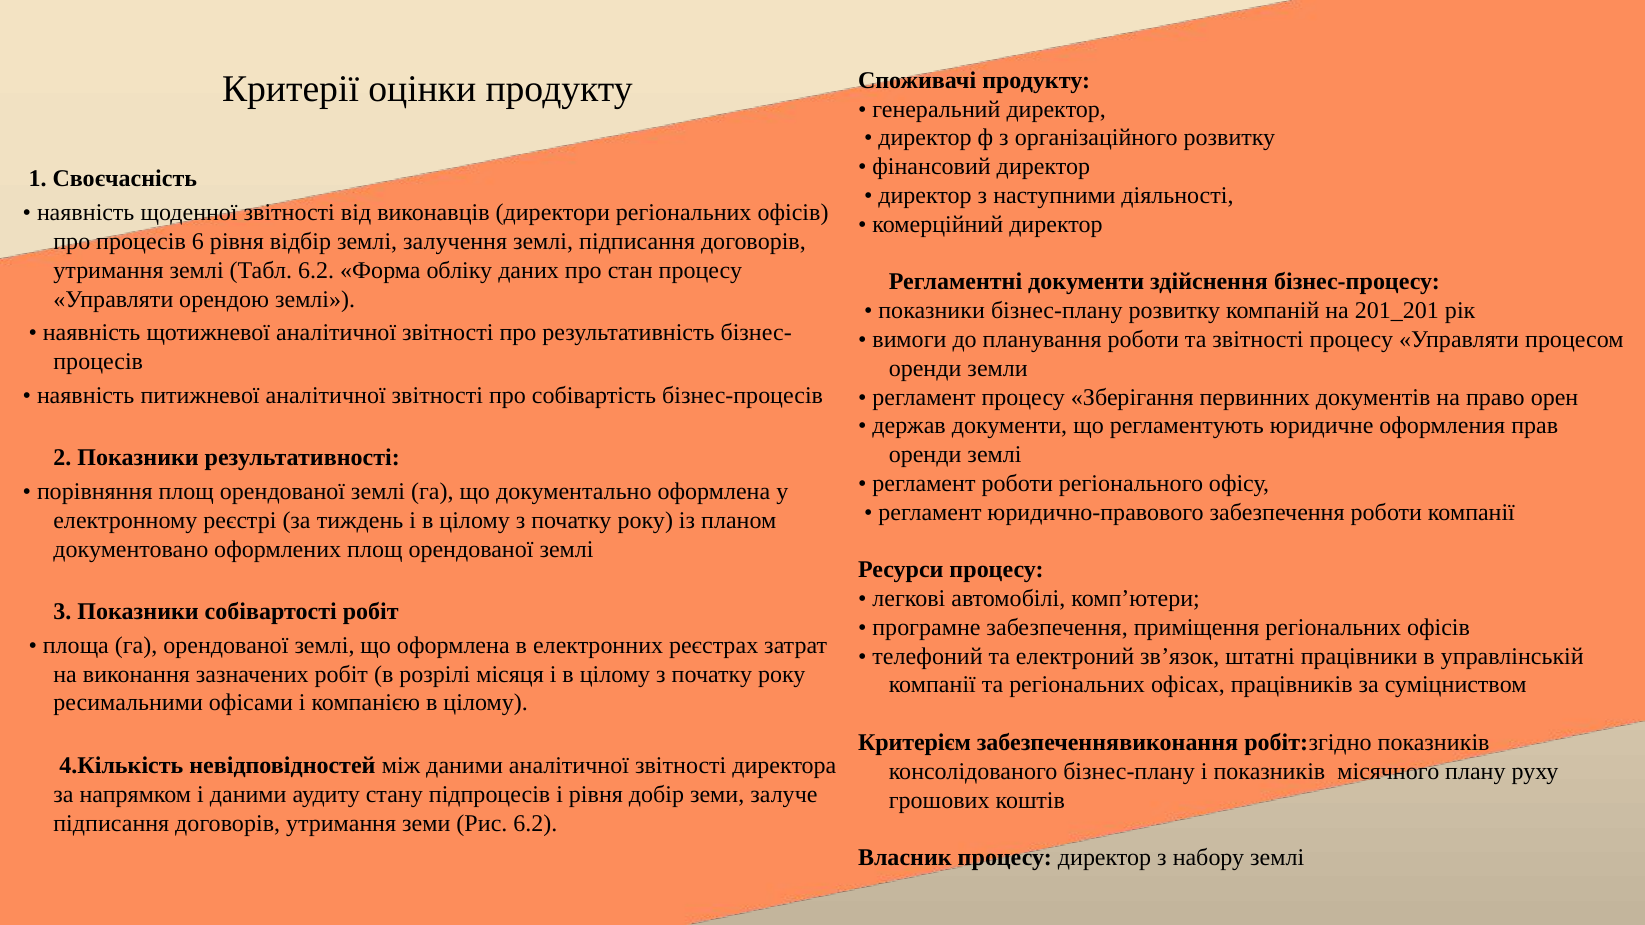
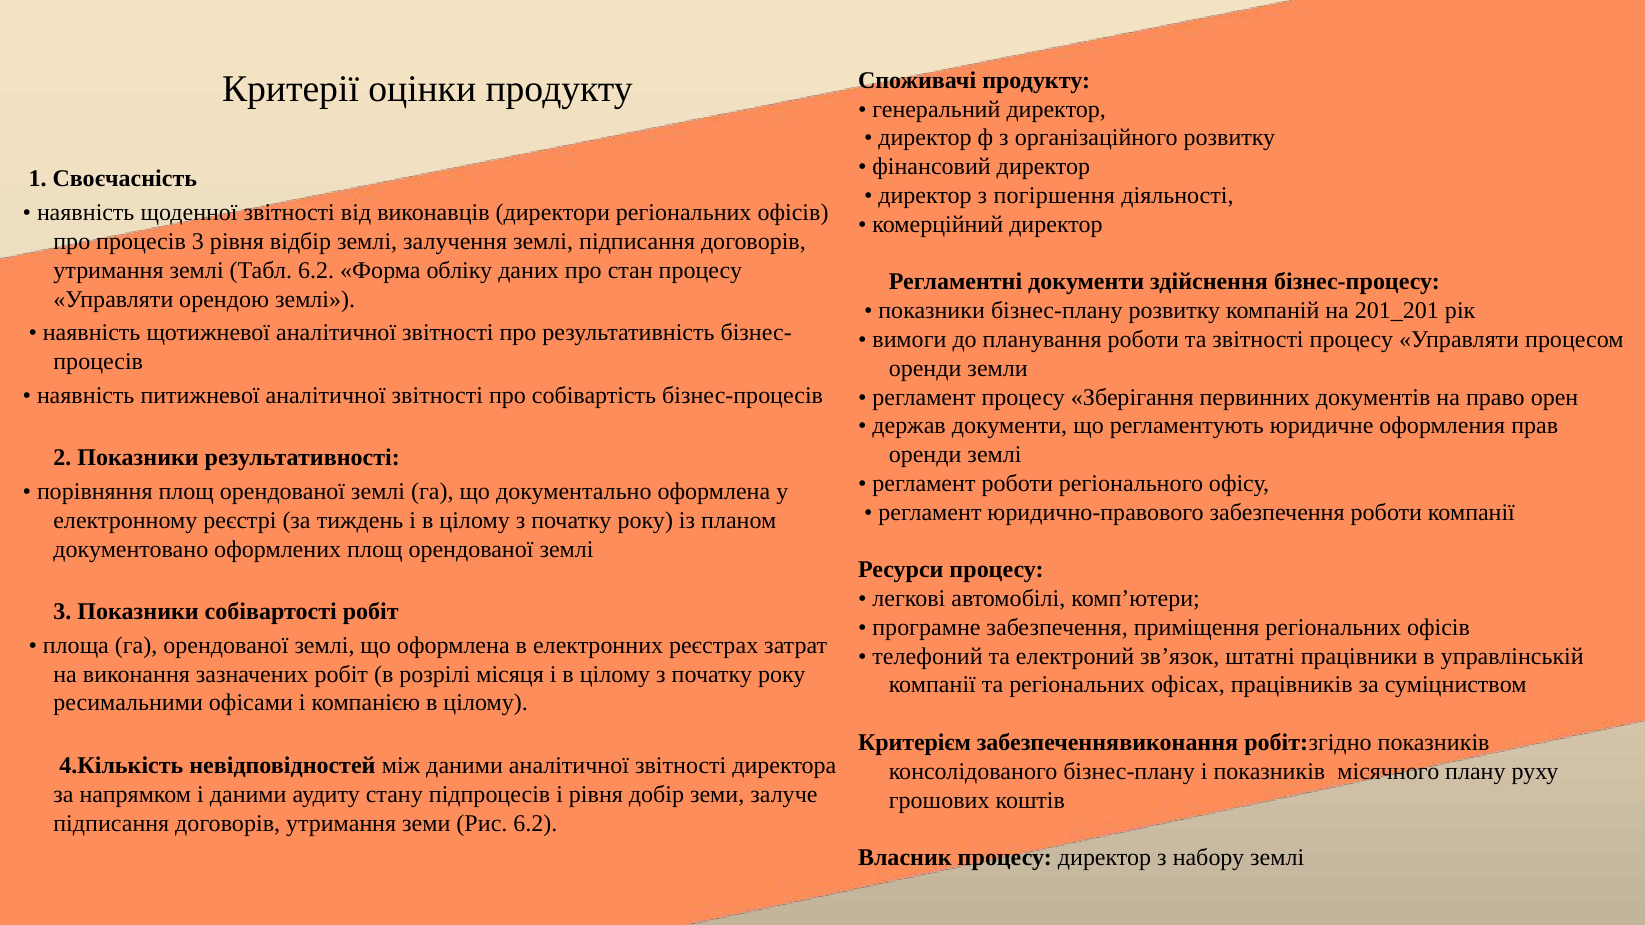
наступними: наступними -> погіршення (1054, 196)
процесів 6: 6 -> 3 (198, 242)
